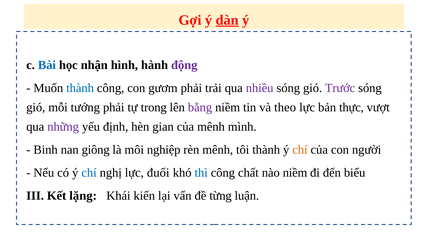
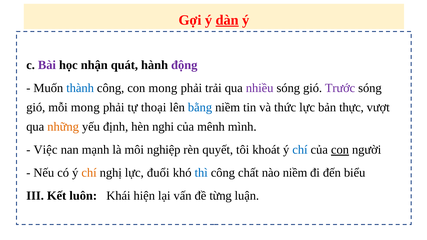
Bài colour: blue -> purple (47, 65)
hình: hình -> quát (124, 65)
con gươm: gươm -> mong (163, 88)
mỗi tướng: tướng -> mong (85, 108)
trong: trong -> thoại (154, 108)
bằng colour: purple -> blue (200, 108)
theo: theo -> thức (285, 108)
những colour: purple -> orange (63, 127)
gian: gian -> nghi (163, 127)
Binh: Binh -> Việc (46, 150)
giông: giông -> mạnh (96, 150)
rèn mênh: mênh -> quyết (218, 150)
tôi thành: thành -> khoát (266, 150)
chí colour: orange -> blue (300, 150)
con underline: none -> present (340, 150)
chí colour: blue -> orange (89, 173)
lặng: lặng -> luôn (83, 196)
kiến: kiến -> hiện (144, 196)
